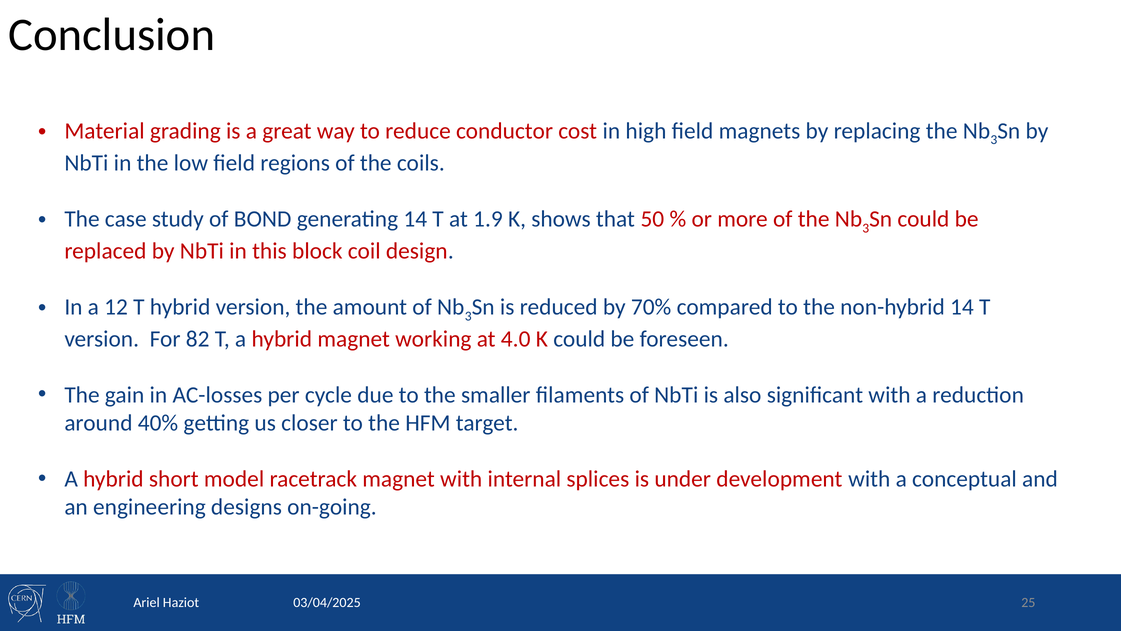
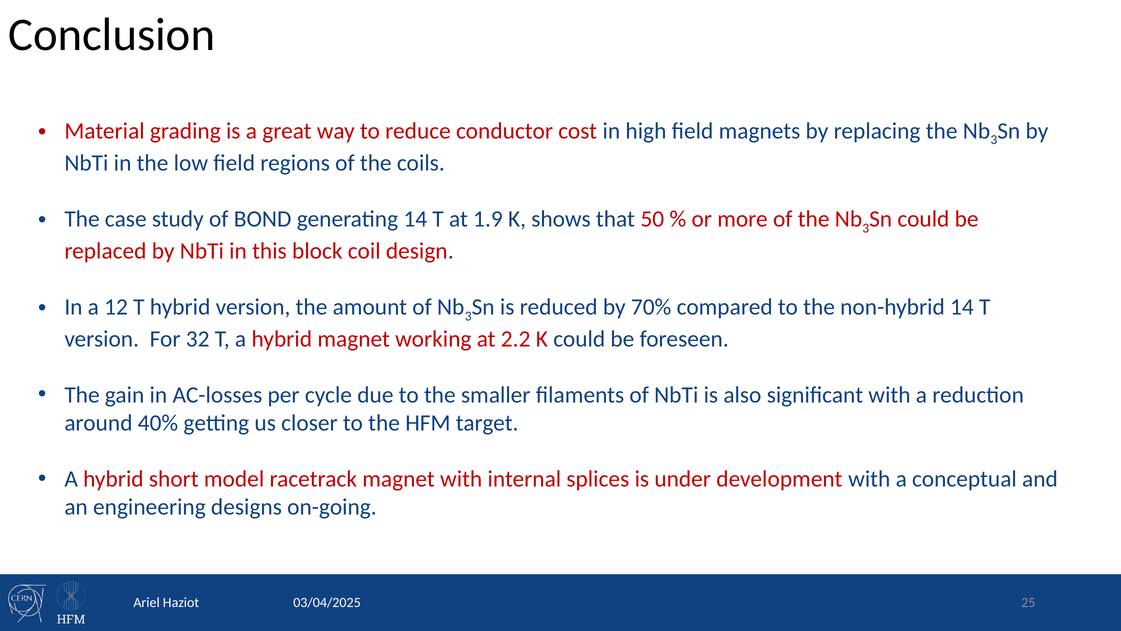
82: 82 -> 32 (198, 339)
4.0: 4.0 -> 2.2 (516, 339)
